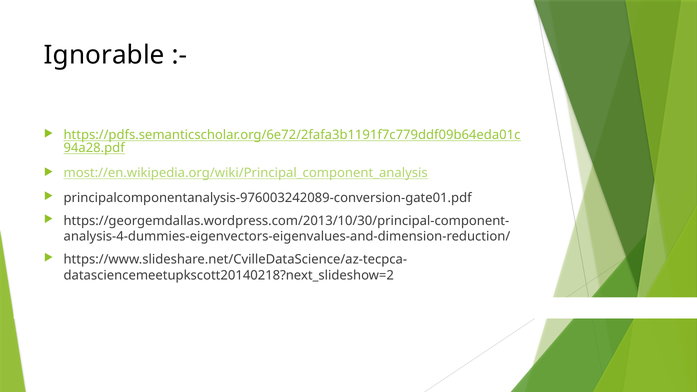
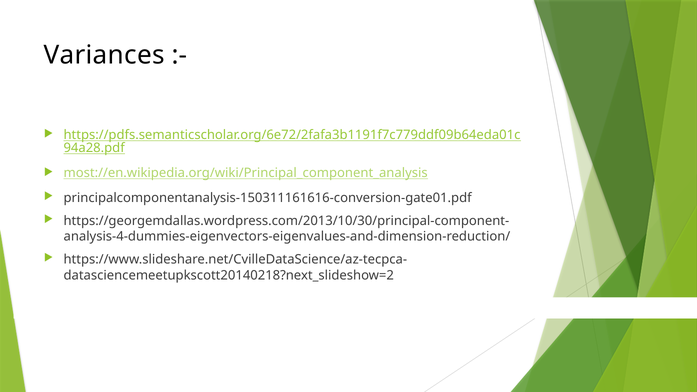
Ignorable: Ignorable -> Variances (104, 55)
principalcomponentanalysis-976003242089-conversion-gate01.pdf: principalcomponentanalysis-976003242089-conversion-gate01.pdf -> principalcomponentanalysis-150311161616-conversion-gate01.pdf (268, 198)
